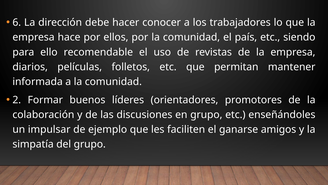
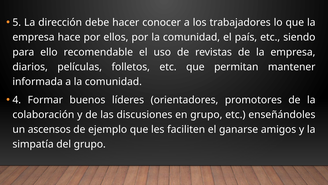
6: 6 -> 5 (17, 22)
2: 2 -> 4 (17, 100)
impulsar: impulsar -> ascensos (49, 129)
